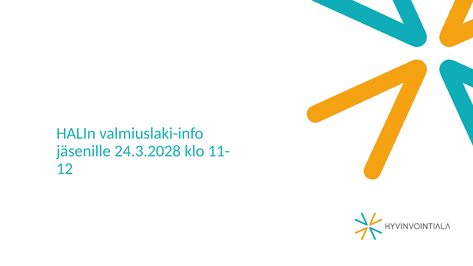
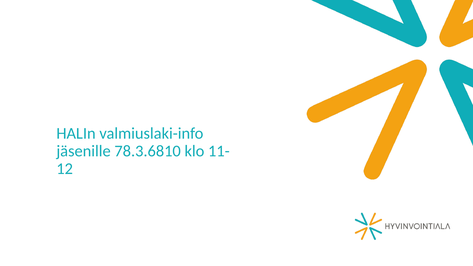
24.3.2028: 24.3.2028 -> 78.3.6810 (148, 151)
